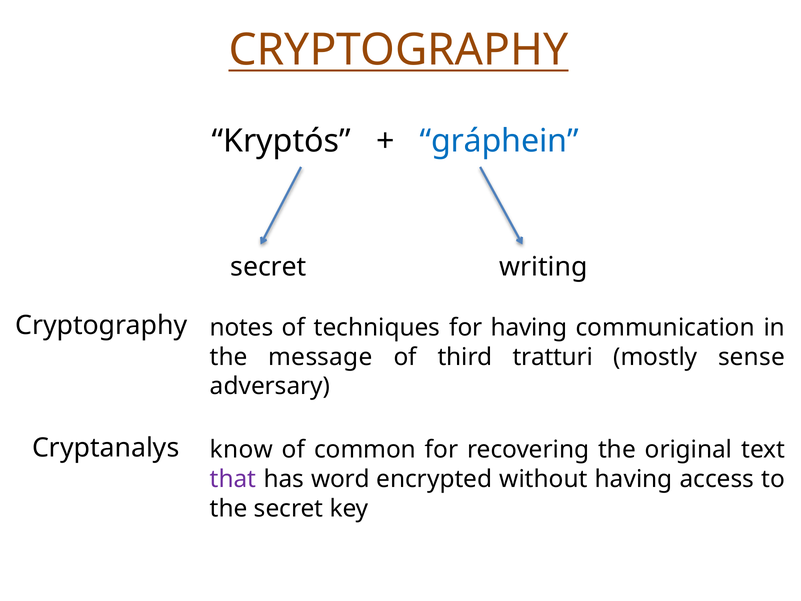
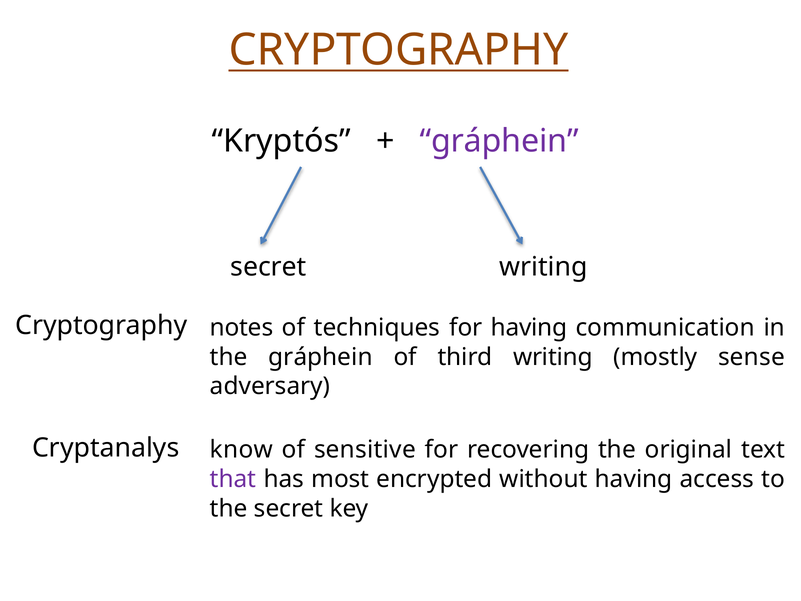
gráphein colour: blue -> purple (499, 141)
the message: message -> gráphein (321, 357)
third tratturi: tratturi -> writing (553, 357)
common: common -> sensitive (365, 450)
word: word -> most (340, 479)
